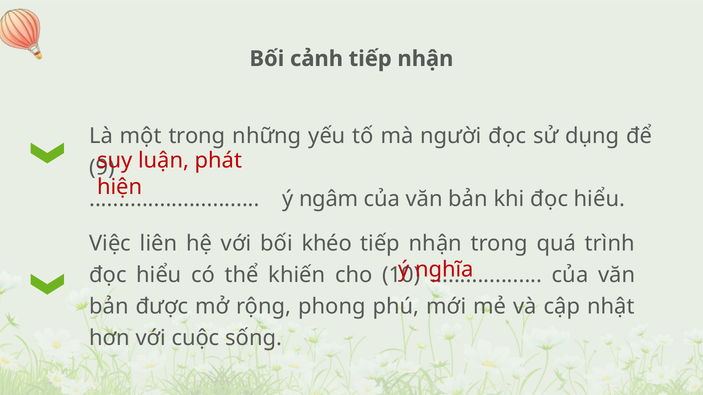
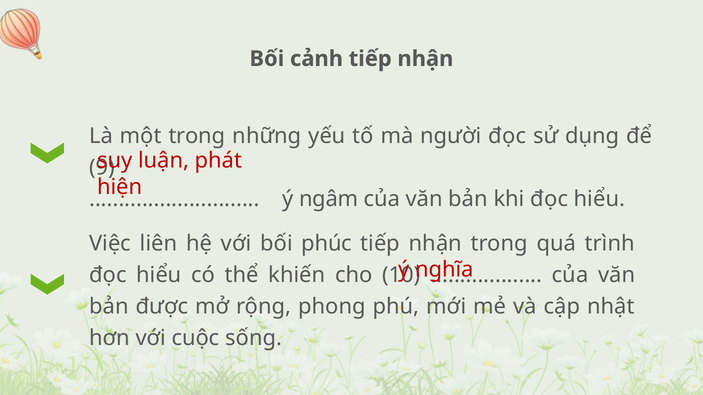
khéo: khéo -> phúc (327, 244)
